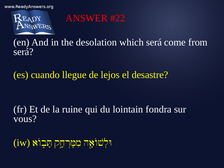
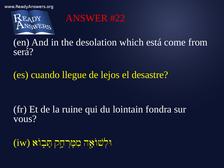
which será: será -> está (154, 42)
